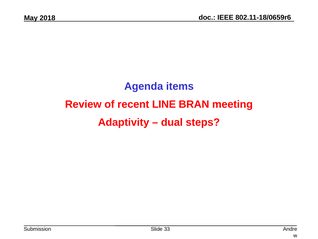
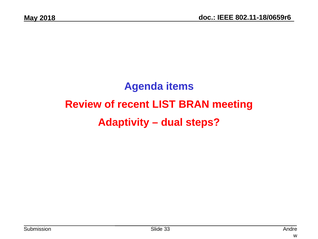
LINE: LINE -> LIST (164, 104)
